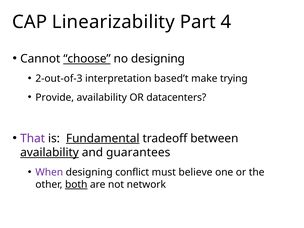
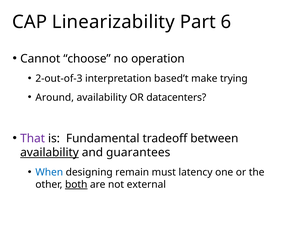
4: 4 -> 6 (226, 22)
choose underline: present -> none (87, 59)
no designing: designing -> operation (158, 59)
Provide: Provide -> Around (55, 97)
Fundamental underline: present -> none (103, 138)
When colour: purple -> blue (49, 172)
conflict: conflict -> remain (132, 172)
believe: believe -> latency (196, 172)
network: network -> external (146, 184)
